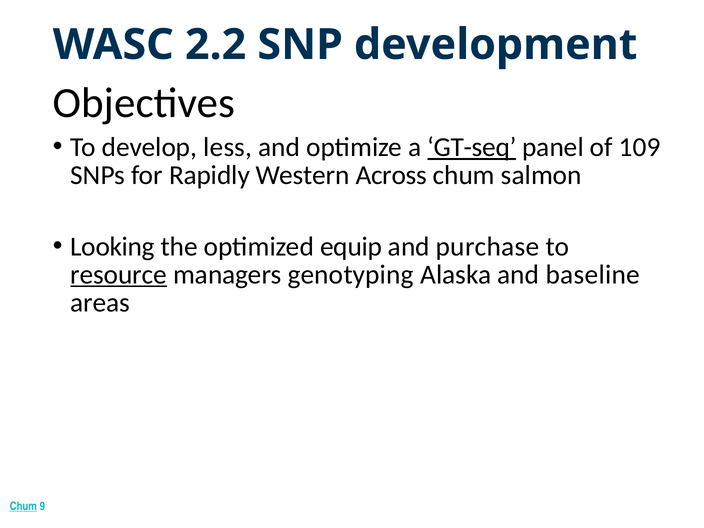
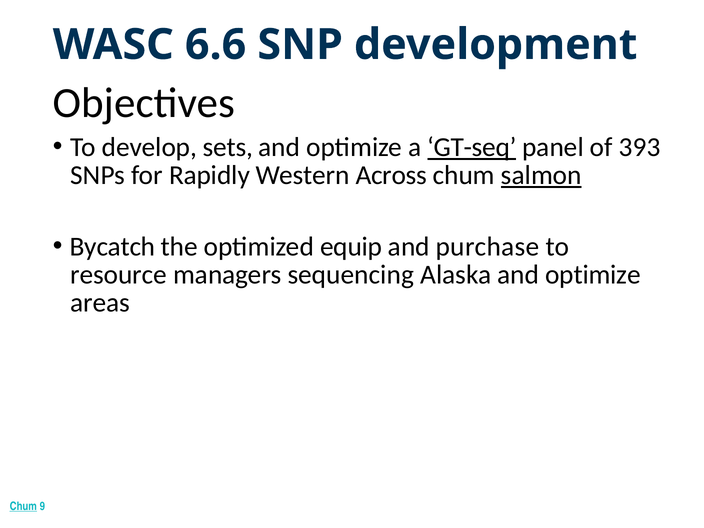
2.2: 2.2 -> 6.6 (216, 45)
less: less -> sets (228, 147)
109: 109 -> 393 (640, 147)
salmon underline: none -> present (541, 175)
Looking: Looking -> Bycatch (113, 247)
resource underline: present -> none (119, 275)
genotyping: genotyping -> sequencing (351, 275)
Alaska and baseline: baseline -> optimize (593, 275)
